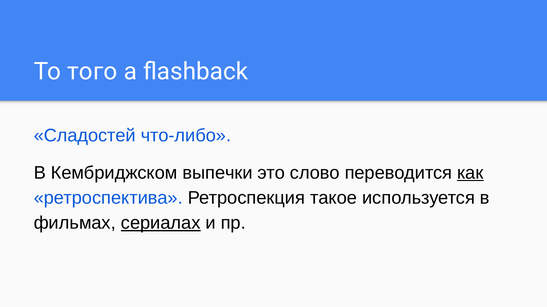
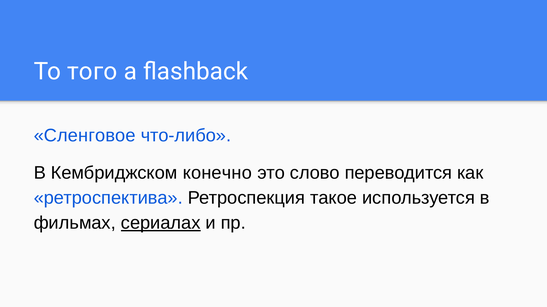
Сладостей: Сладостей -> Сленговое (85, 136)
выпечки: выпечки -> конечно (217, 173)
как underline: present -> none (470, 173)
